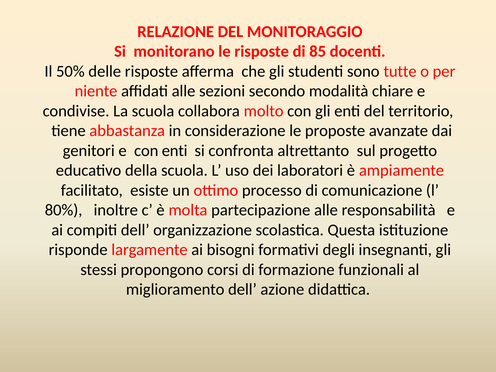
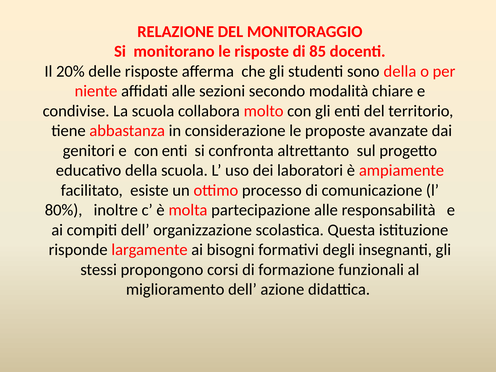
50%: 50% -> 20% (70, 71)
sono tutte: tutte -> della (400, 71)
